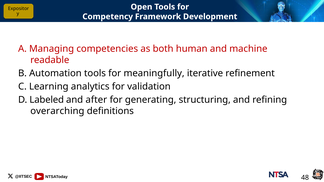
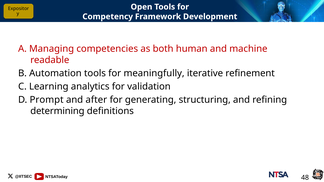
Labeled: Labeled -> Prompt (47, 100)
overarching: overarching -> determining (57, 111)
